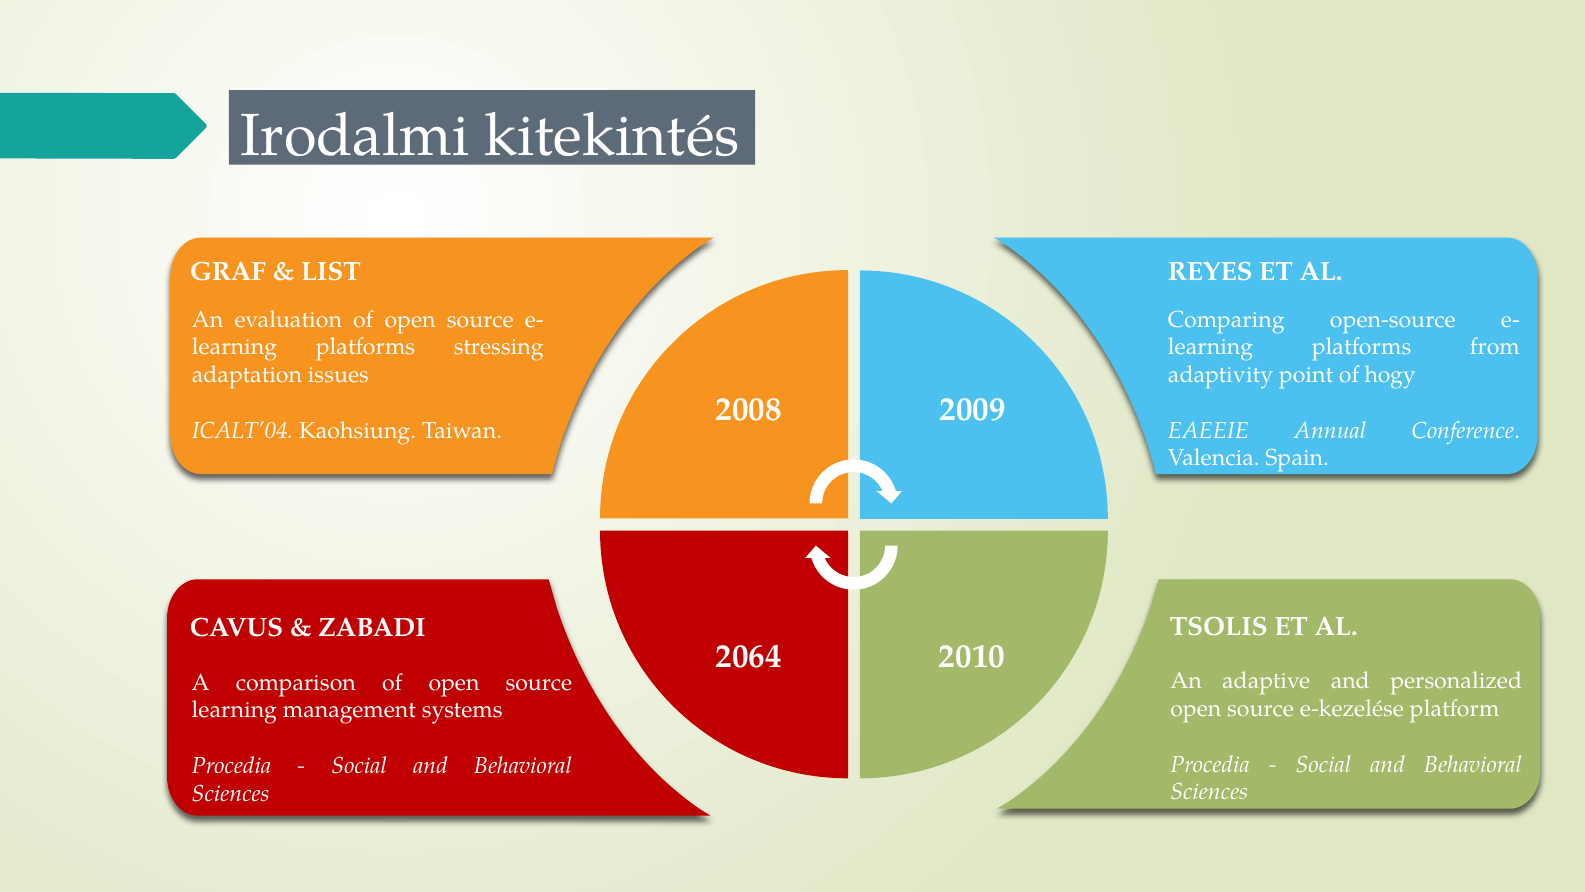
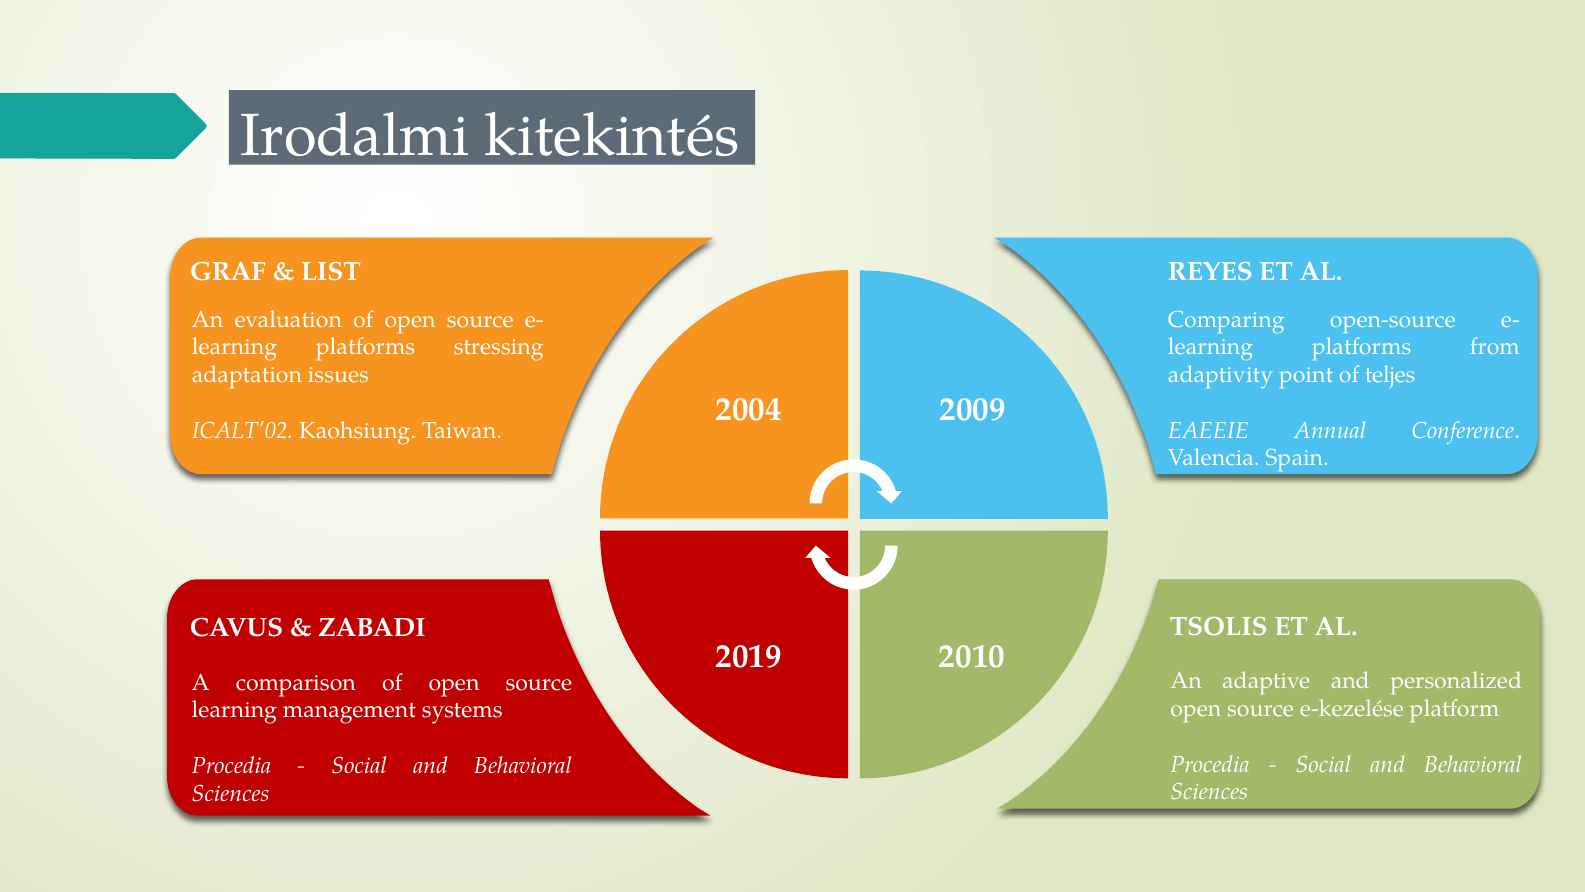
hogy: hogy -> teljes (1390, 375)
2008: 2008 -> 2004 (749, 409)
ICALT’04: ICALT’04 -> ICALT’02 (243, 430)
2064: 2064 -> 2019 (749, 657)
